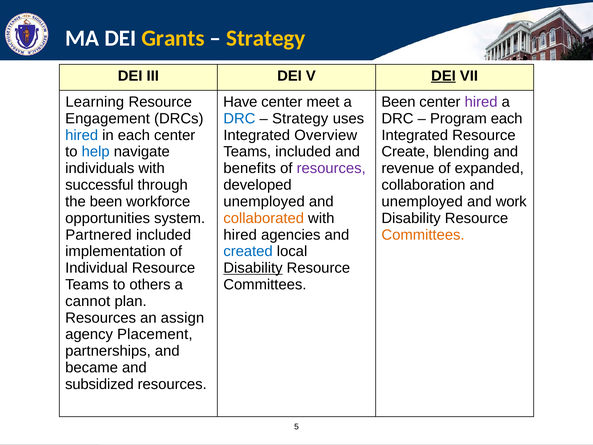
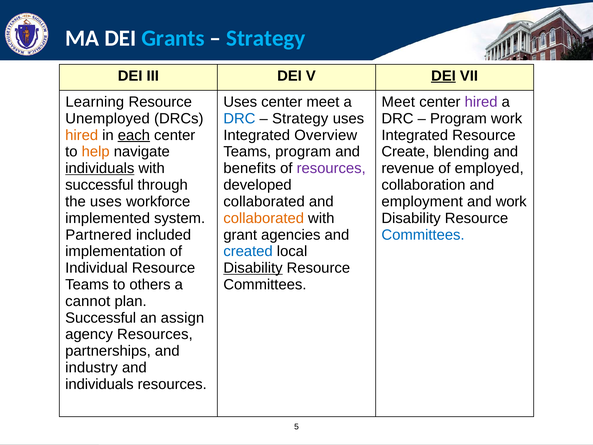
Grants colour: yellow -> light blue (173, 38)
Strategy colour: yellow -> light blue (266, 38)
Have: Have -> Uses (240, 102)
Been: Been -> Meet (398, 102)
Engagement: Engagement -> Unemployed (108, 118)
Program each: each -> work (507, 118)
hired colour: blue -> orange (82, 135)
each underline: none -> present (134, 135)
help colour: blue -> orange (96, 152)
Teams included: included -> program (303, 152)
individuals underline: none -> present (100, 168)
expanded: expanded -> employed (489, 168)
the been: been -> uses (106, 201)
unemployed: unemployed -> collaborated (264, 201)
unemployed: unemployed -> employment (422, 201)
opportunities: opportunities -> implemented (108, 218)
hired: hired -> grant (240, 235)
Committees colour: orange -> blue (423, 235)
Resources: Resources -> Successful (101, 318)
agency Placement: Placement -> Resources (155, 334)
became: became -> industry (92, 367)
subsidized: subsidized -> individuals (99, 384)
